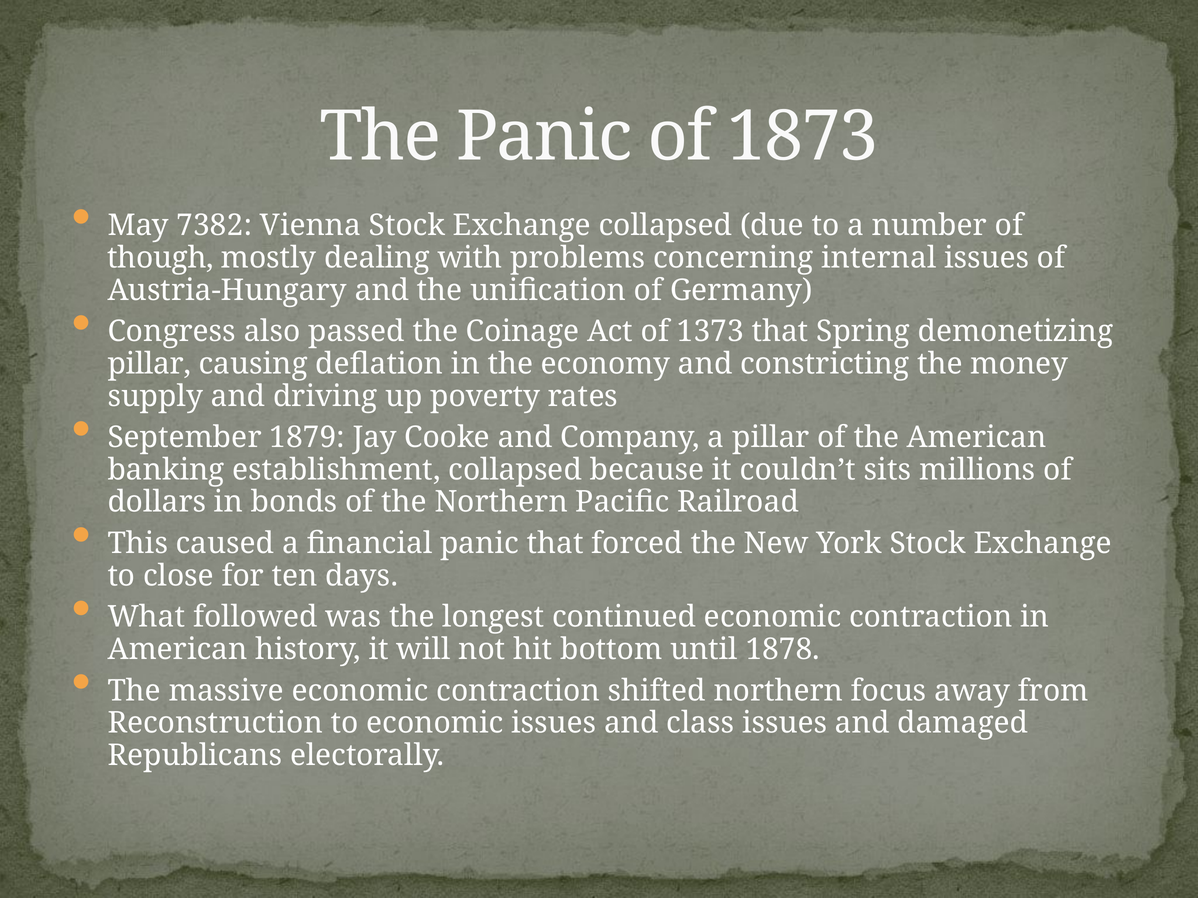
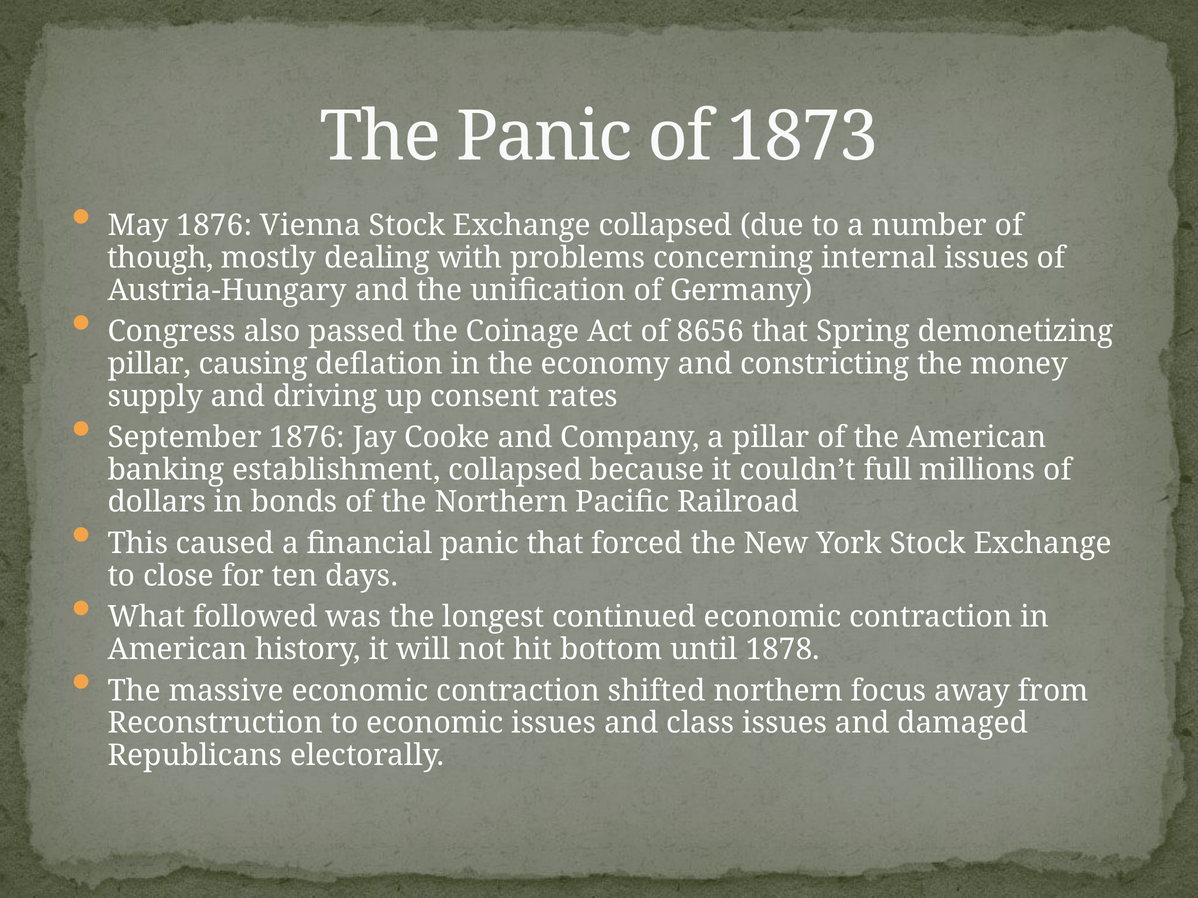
May 7382: 7382 -> 1876 (214, 226)
1373: 1373 -> 8656 (710, 332)
poverty: poverty -> consent (485, 396)
September 1879: 1879 -> 1876 (307, 438)
sits: sits -> full (888, 470)
